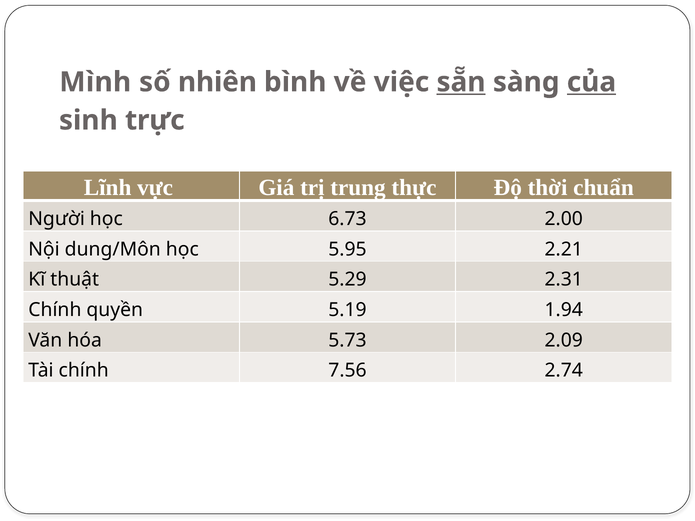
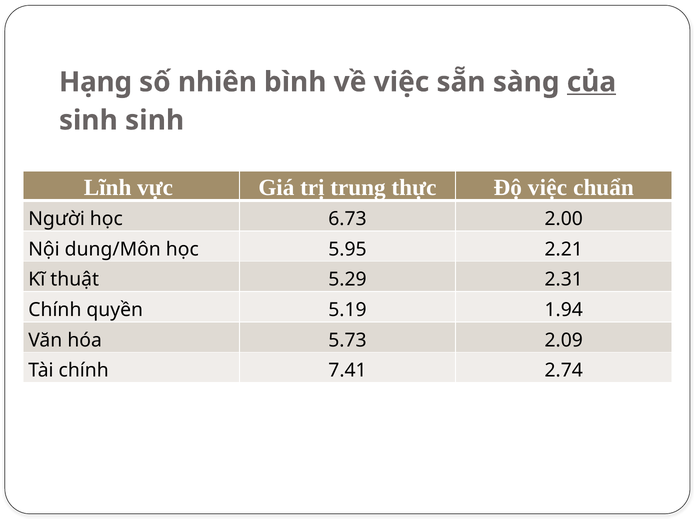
Mình: Mình -> Hạng (96, 82)
sẵn underline: present -> none (461, 82)
sinh trực: trực -> sinh (155, 120)
Độ thời: thời -> việc (547, 188)
7.56: 7.56 -> 7.41 (347, 371)
